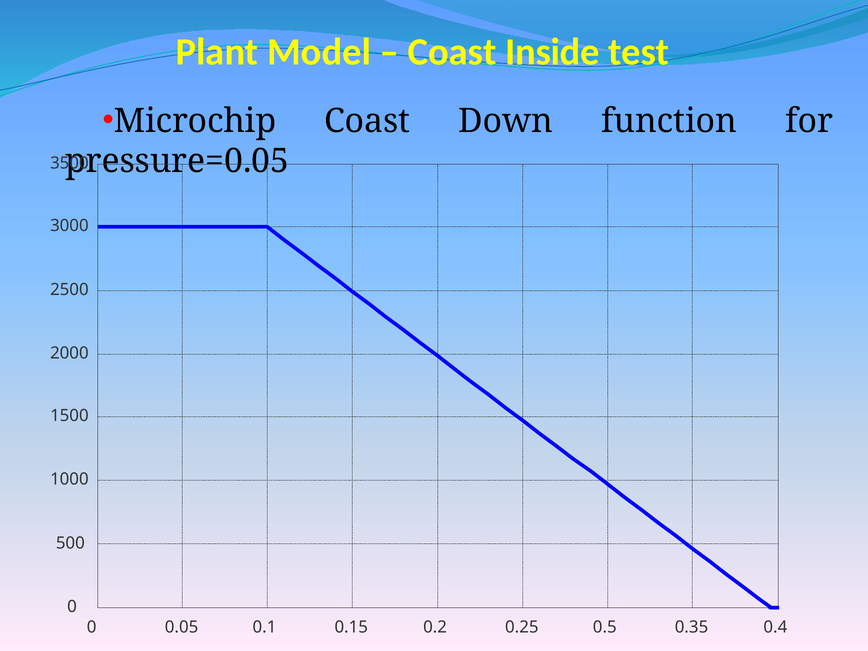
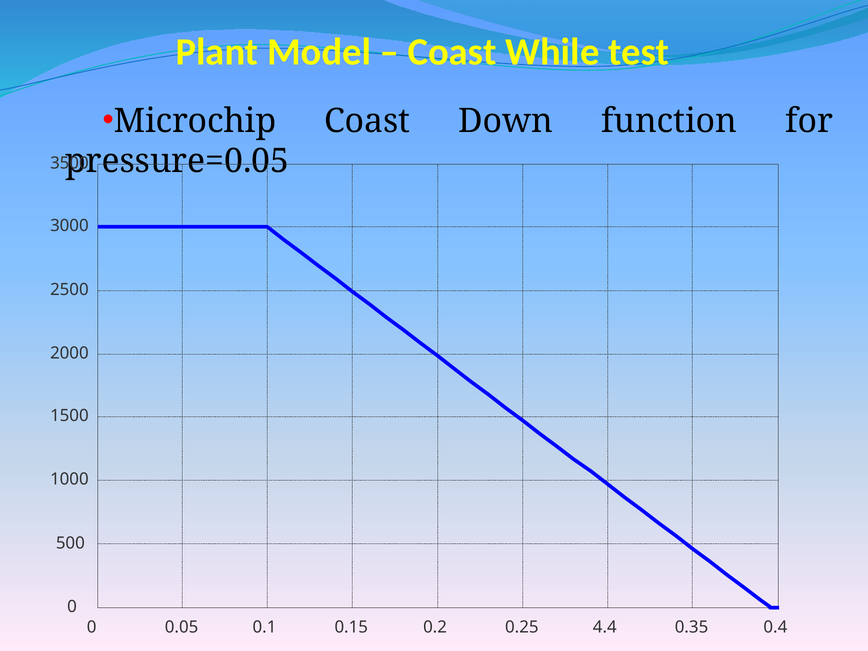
Inside: Inside -> While (552, 52)
0.5: 0.5 -> 4.4 (605, 627)
